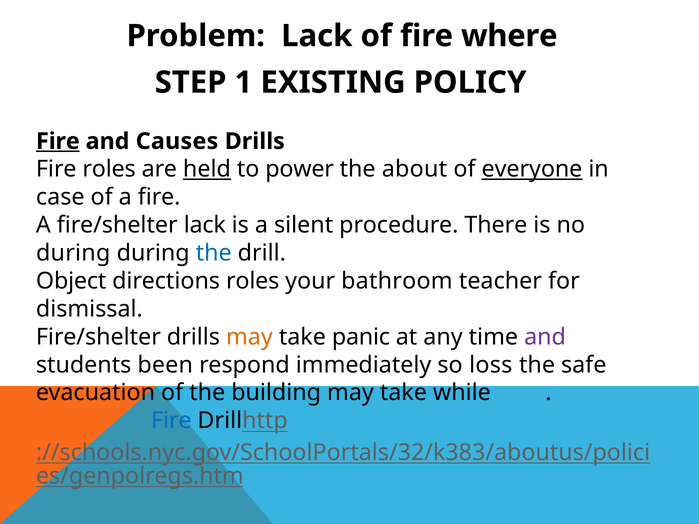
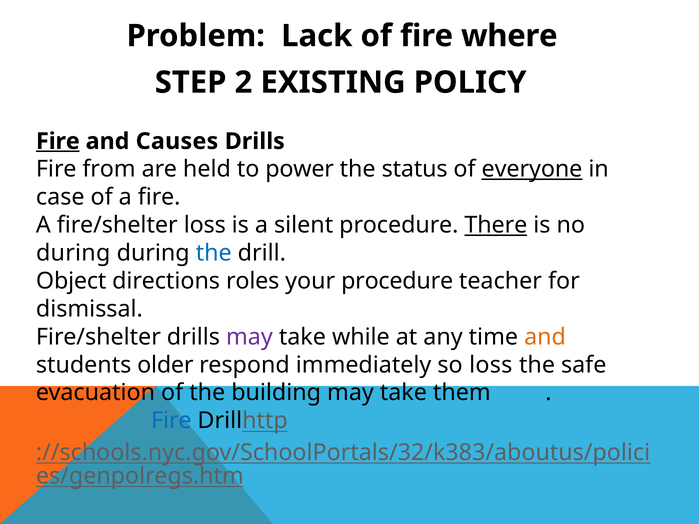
1: 1 -> 2 (243, 83)
Fire roles: roles -> from (109, 169)
held underline: present -> none (207, 169)
about: about -> status (415, 169)
fire/shelter lack: lack -> loss (205, 225)
There underline: none -> present (496, 225)
your bathroom: bathroom -> procedure (397, 281)
may colour: orange -> purple (249, 337)
panic: panic -> while (361, 337)
and colour: purple -> orange (545, 337)
been: been -> older (165, 365)
while: while -> them (462, 393)
